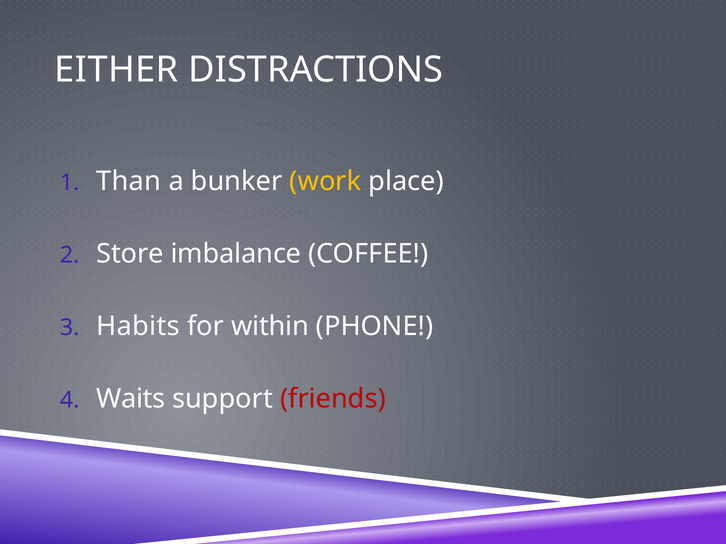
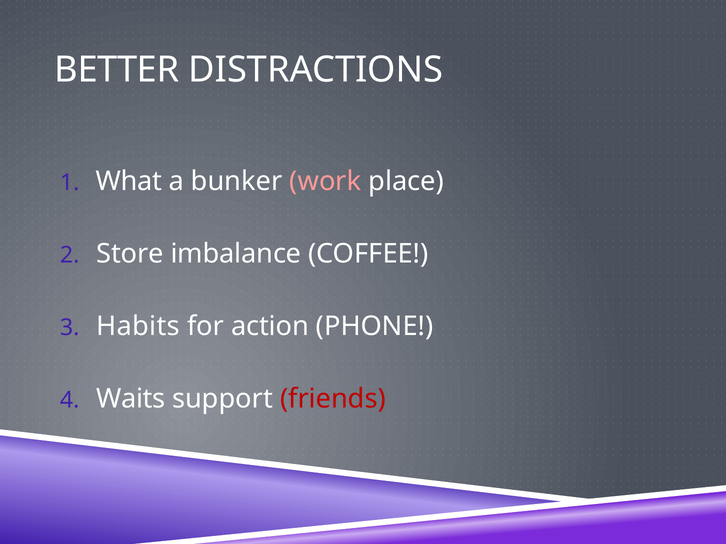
EITHER: EITHER -> BETTER (117, 70)
Than: Than -> What (129, 182)
work colour: yellow -> pink (325, 182)
within: within -> action (270, 327)
